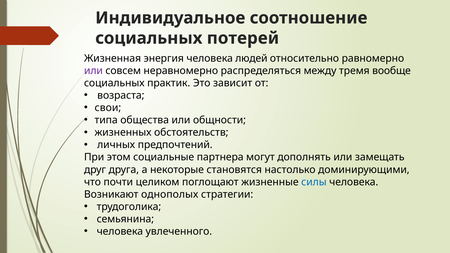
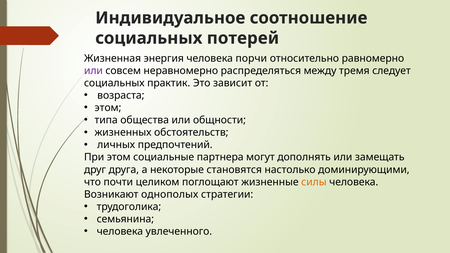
людей: людей -> порчи (251, 58)
вообще: вообще -> следует (392, 71)
свои: свои -> этом (108, 108)
силы colour: blue -> orange (314, 182)
